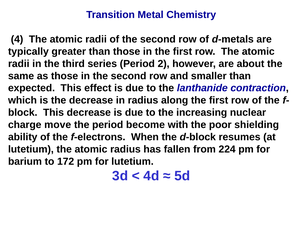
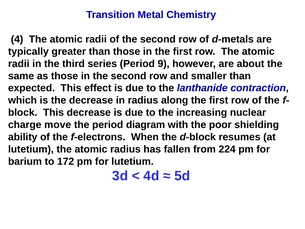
2: 2 -> 9 (164, 64)
become: become -> diagram (146, 125)
